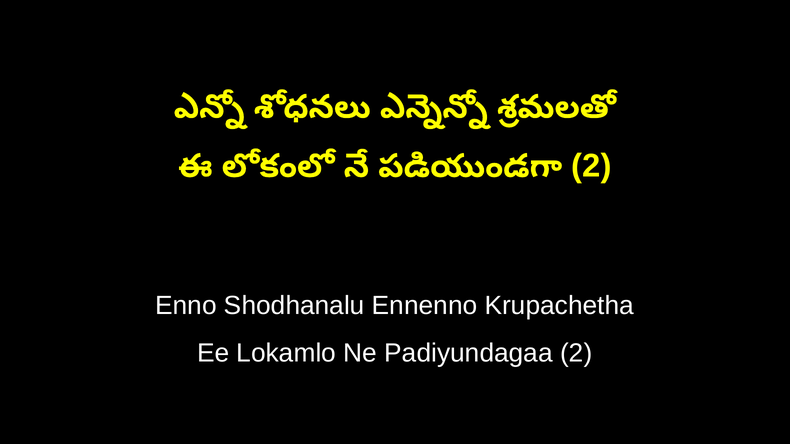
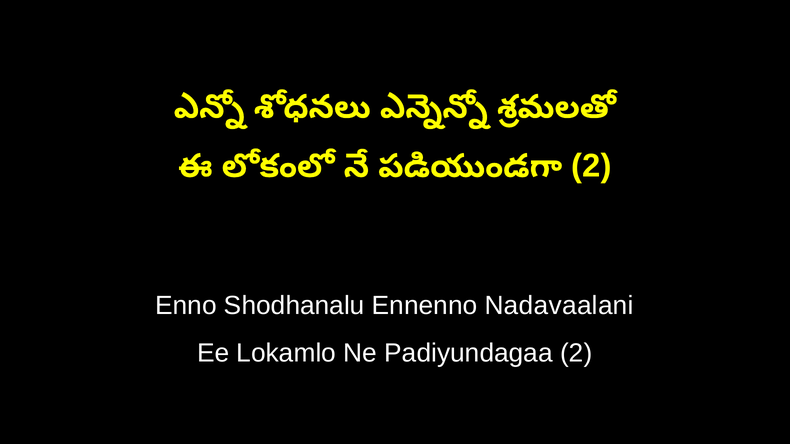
Krupachetha: Krupachetha -> Nadavaalani (559, 306)
